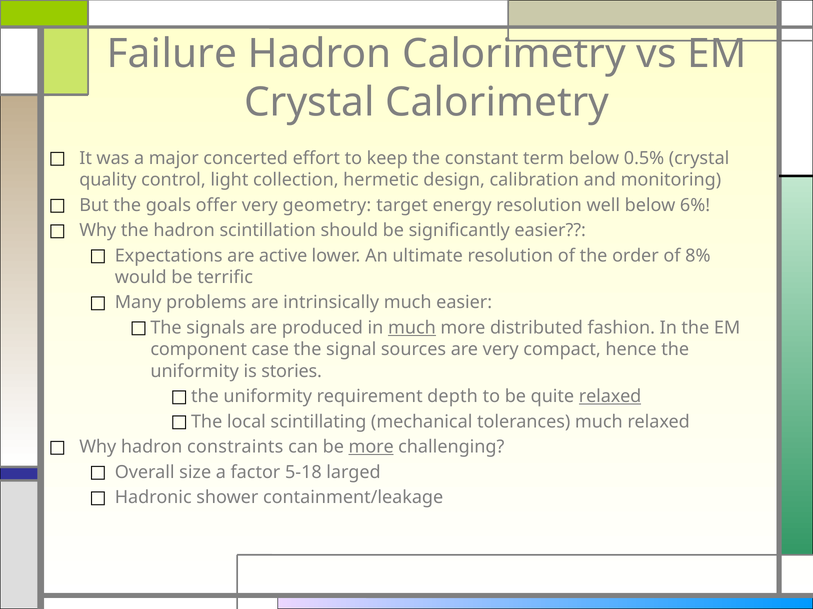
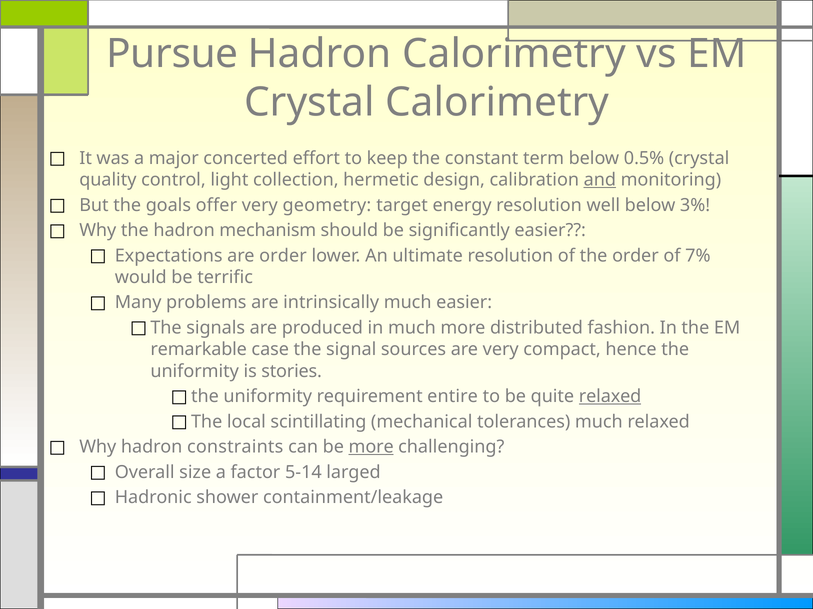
Failure: Failure -> Pursue (172, 54)
and underline: none -> present (600, 180)
6%: 6% -> 3% (695, 205)
scintillation: scintillation -> mechanism (268, 231)
are active: active -> order (283, 256)
8%: 8% -> 7% (698, 256)
much underline: present -> none (412, 328)
component: component -> remarkable (199, 350)
depth: depth -> entire (453, 397)
5-18: 5-18 -> 5-14 (303, 473)
